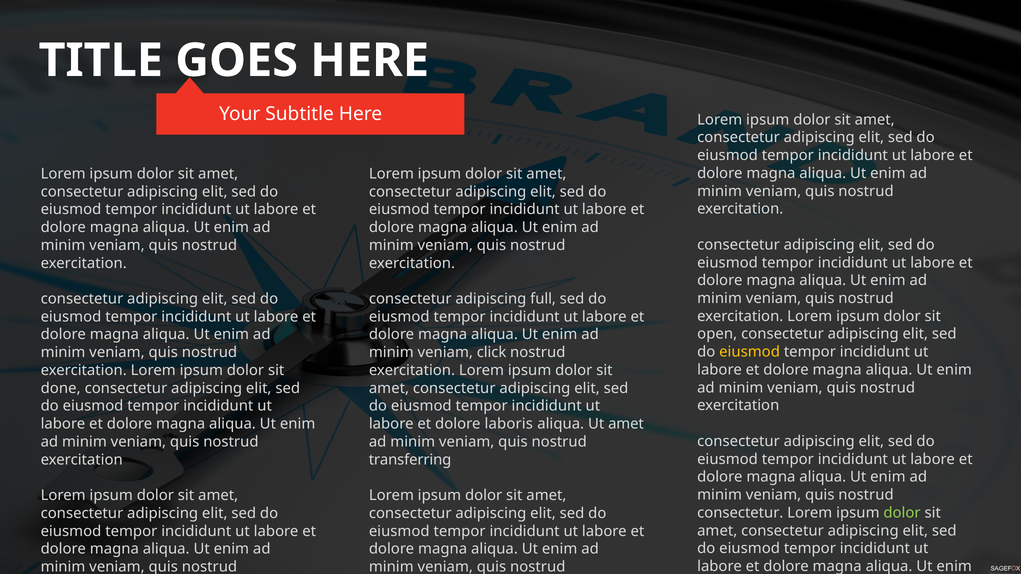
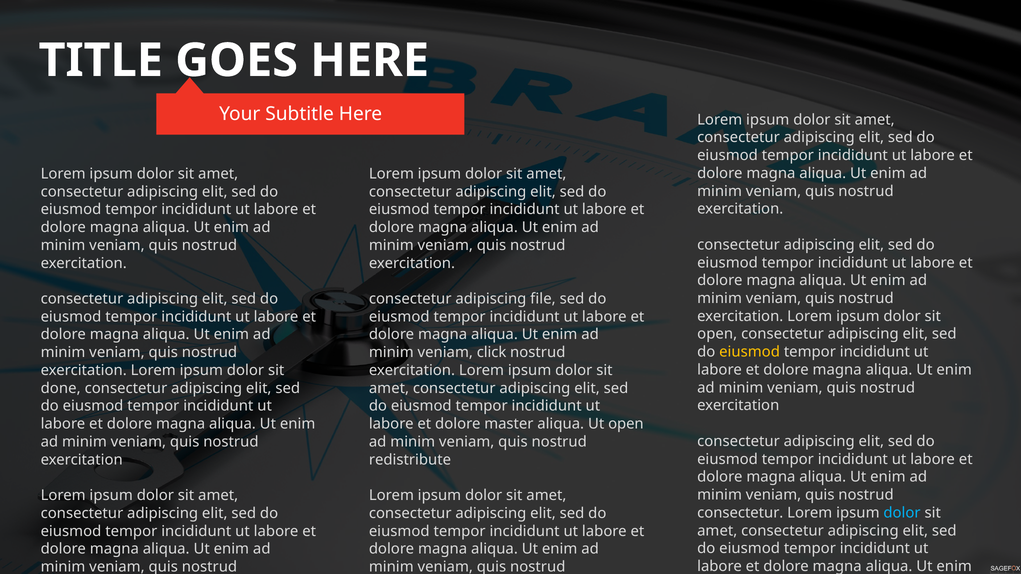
full: full -> file (543, 299)
laboris: laboris -> master (509, 424)
Ut amet: amet -> open (626, 424)
transferring: transferring -> redistribute (410, 460)
dolor colour: light green -> light blue (902, 513)
